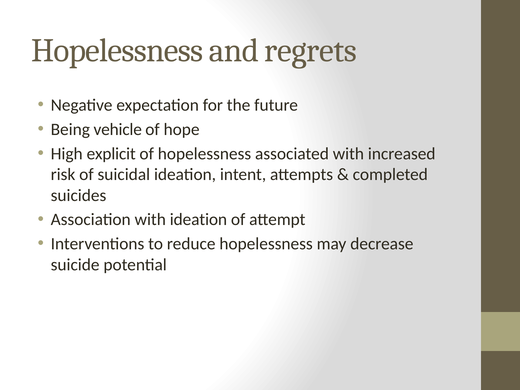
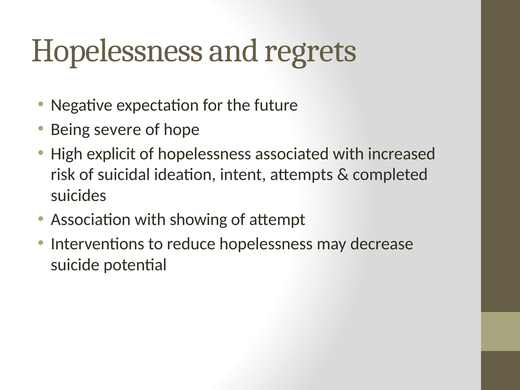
vehicle: vehicle -> severe (118, 129)
with ideation: ideation -> showing (198, 220)
